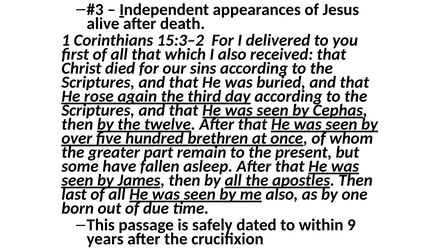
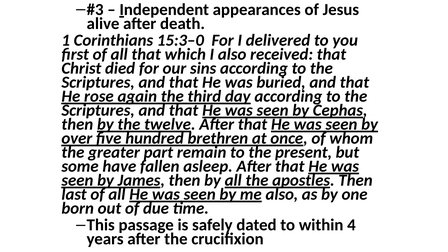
15:3–2: 15:3–2 -> 15:3–0 (180, 40)
9: 9 -> 4 (351, 225)
